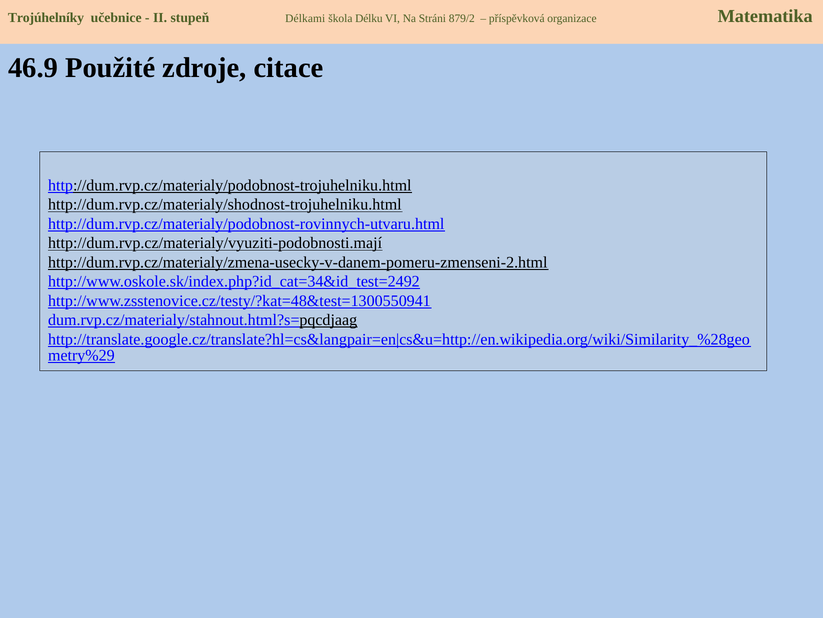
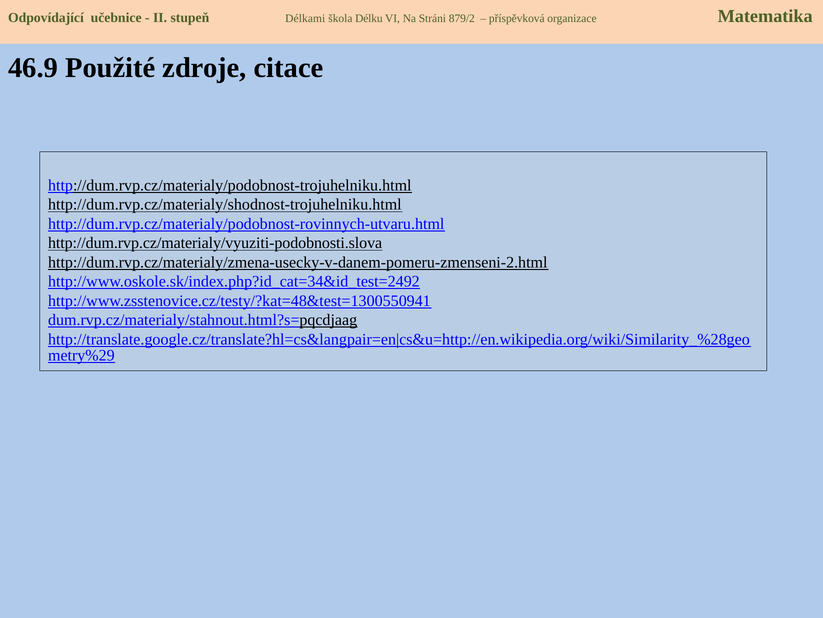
Trojúhelníky: Trojúhelníky -> Odpovídající (46, 18)
http://dum.rvp.cz/materialy/vyuziti-podobnosti.mají: http://dum.rvp.cz/materialy/vyuziti-podobnosti.mají -> http://dum.rvp.cz/materialy/vyuziti-podobnosti.slova (215, 243)
